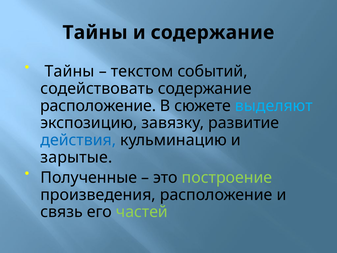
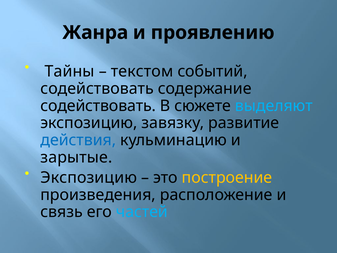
Тайны: Тайны -> Жанра (95, 33)
и содержание: содержание -> проявлению (213, 33)
расположение: расположение -> содействовать (98, 106)
Полученные: Полученные -> Экспозицию (89, 177)
построение colour: light green -> yellow (227, 177)
частей colour: light green -> light blue (142, 212)
